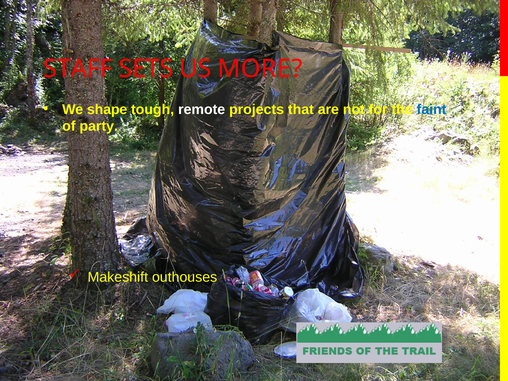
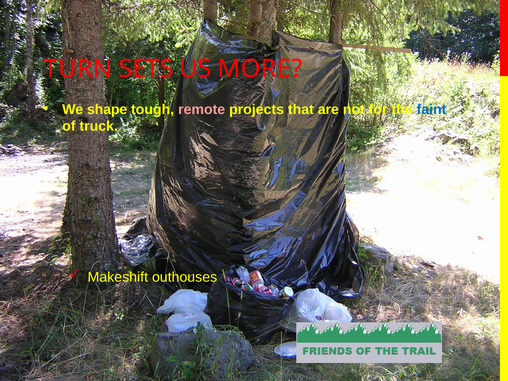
STAFF: STAFF -> TURN (78, 69)
remote colour: white -> pink (202, 109)
party: party -> truck (99, 126)
